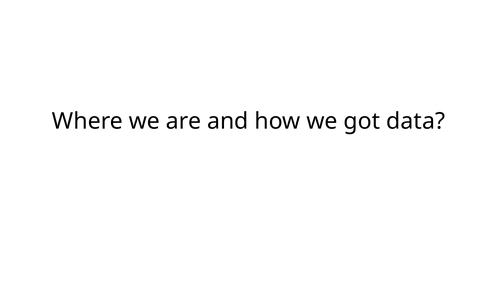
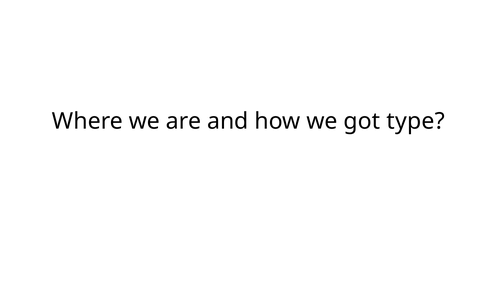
data: data -> type (416, 121)
